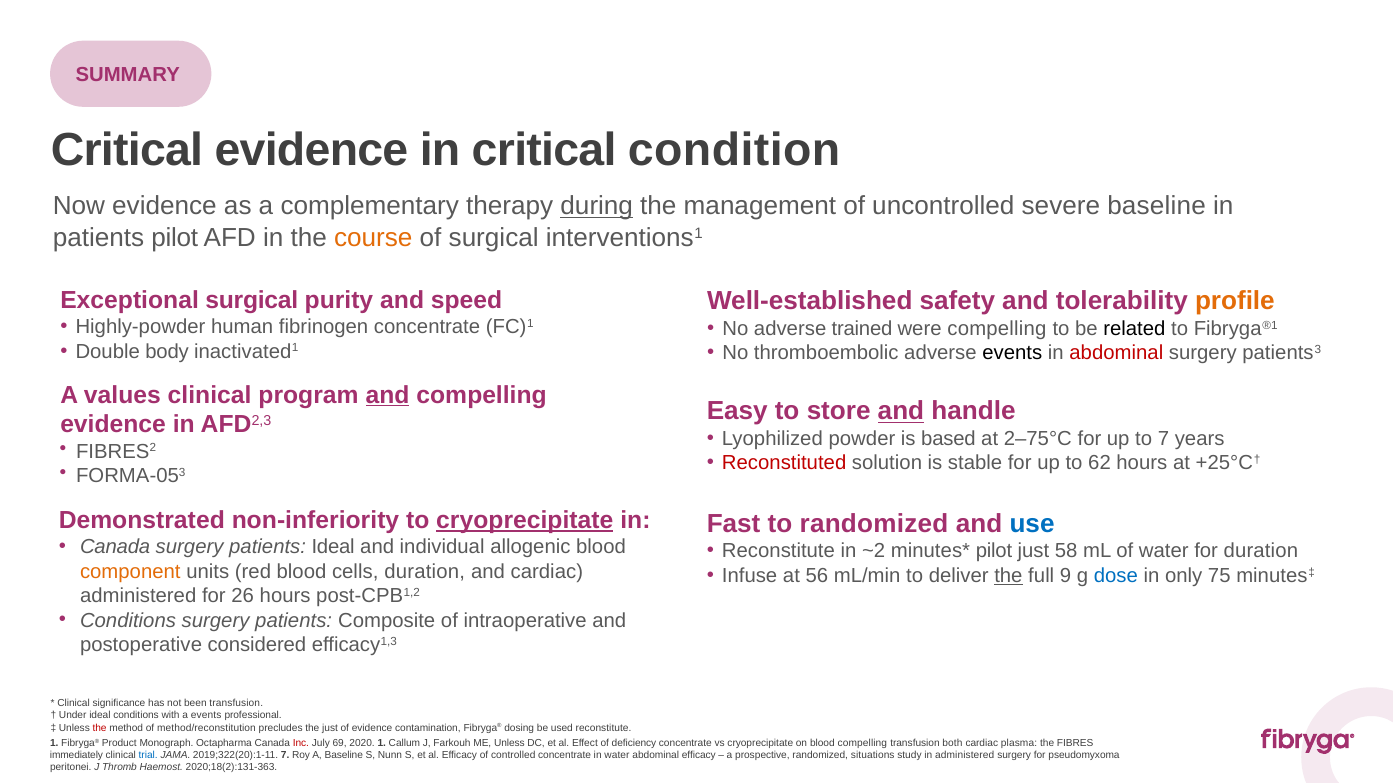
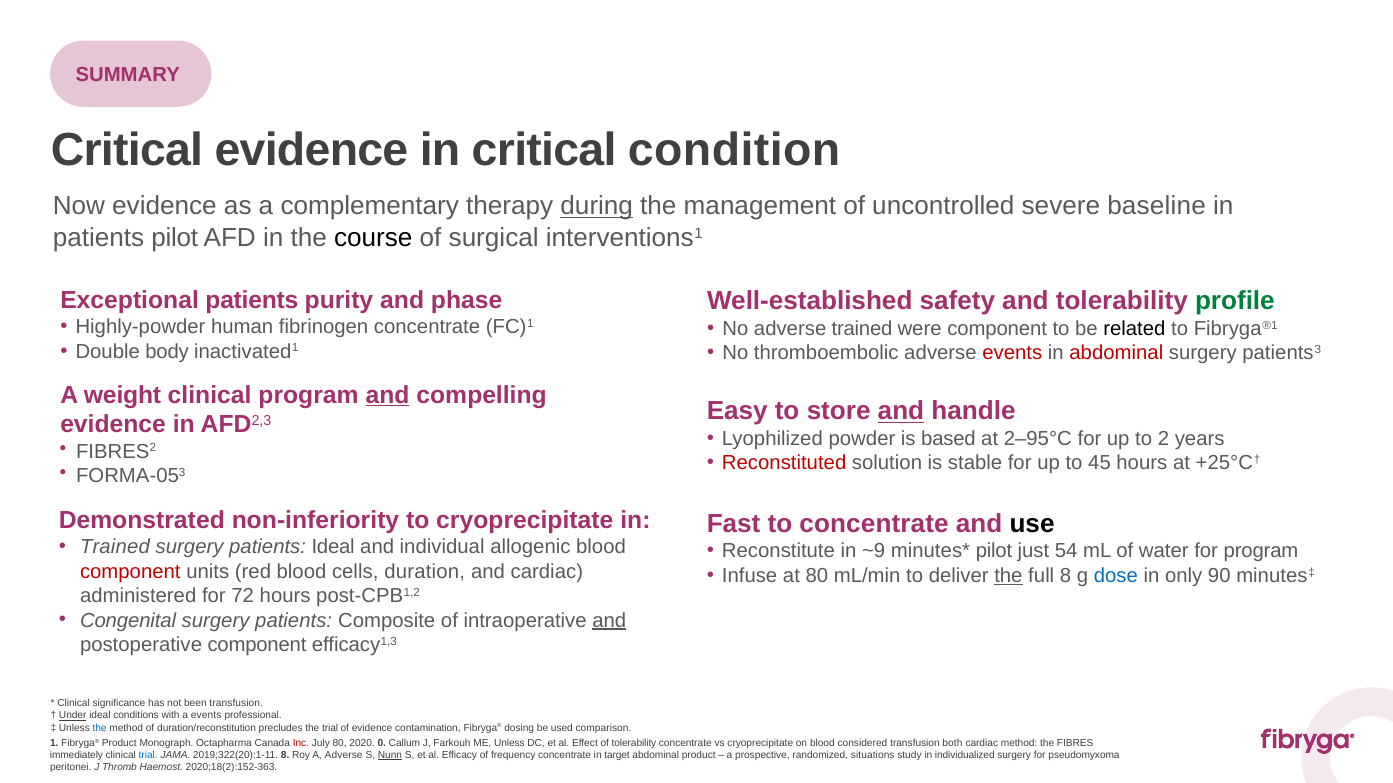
course colour: orange -> black (373, 238)
Exceptional surgical: surgical -> patients (252, 301)
speed: speed -> phase (467, 301)
profile colour: orange -> green (1235, 302)
were compelling: compelling -> component (997, 329)
events colour: black -> red (1012, 353)
values: values -> weight (123, 395)
2–75°C: 2–75°C -> 2–95°C (1038, 439)
to 7: 7 -> 2 (1163, 439)
62: 62 -> 45 (1100, 463)
cryoprecipitate underline: present -> none (525, 521)
to randomized: randomized -> concentrate (874, 524)
use colour: blue -> black (1032, 524)
Canada: Canada -> Trained (115, 548)
~2: ~2 -> ~9 (874, 552)
58: 58 -> 54 (1066, 552)
for duration: duration -> program (1261, 552)
component colour: orange -> red (130, 572)
at 56: 56 -> 80 (817, 576)
full 9: 9 -> 8 (1066, 576)
75: 75 -> 90 (1219, 576)
26: 26 -> 72 (243, 596)
Conditions: Conditions -> Congenital (128, 621)
and underline: none -> present (609, 621)
postoperative considered: considered -> component (257, 645)
Under underline: none -> present (73, 716)
the colour: red -> blue (100, 728)
method/reconstitution: method/reconstitution -> duration/reconstitution (207, 728)
the just: just -> trial (330, 728)
used reconstitute: reconstitute -> comparison (604, 728)
July 69: 69 -> 80 (340, 744)
2020 1: 1 -> 0 (382, 744)
of deficiency: deficiency -> tolerability (634, 744)
blood compelling: compelling -> considered (862, 744)
cardiac plasma: plasma -> method (1019, 744)
2019;322(20):1-11 7: 7 -> 8 (285, 756)
A Baseline: Baseline -> Adverse (344, 756)
Nunn underline: none -> present (390, 756)
controlled: controlled -> frequency (513, 756)
in water: water -> target (617, 756)
abdominal efficacy: efficacy -> product (699, 756)
in administered: administered -> individualized (965, 756)
2020;18(2):131-363: 2020;18(2):131-363 -> 2020;18(2):152-363 (231, 768)
